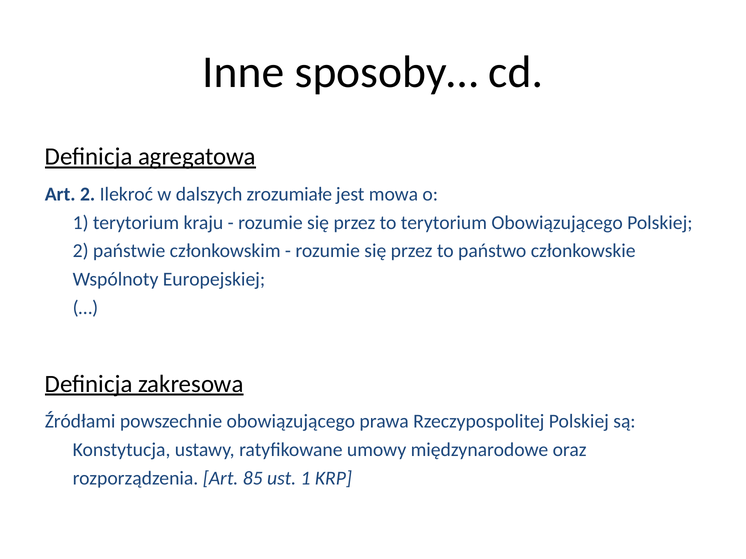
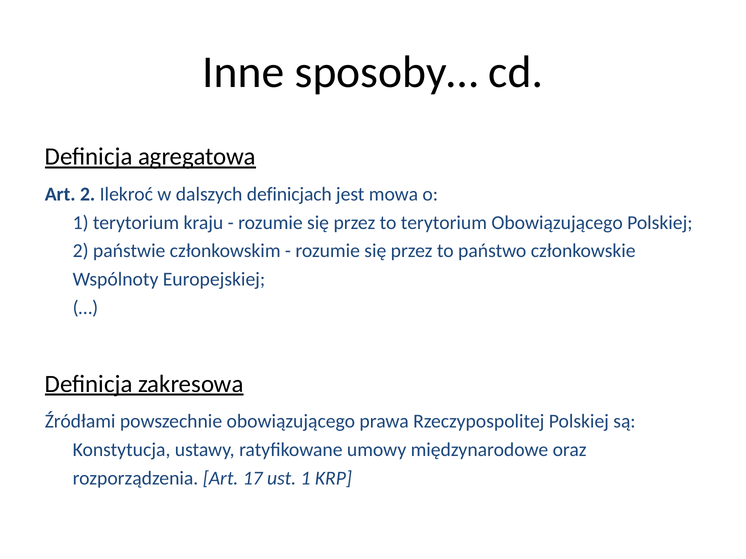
zrozumiałe: zrozumiałe -> definicjach (289, 195)
85: 85 -> 17 (253, 478)
